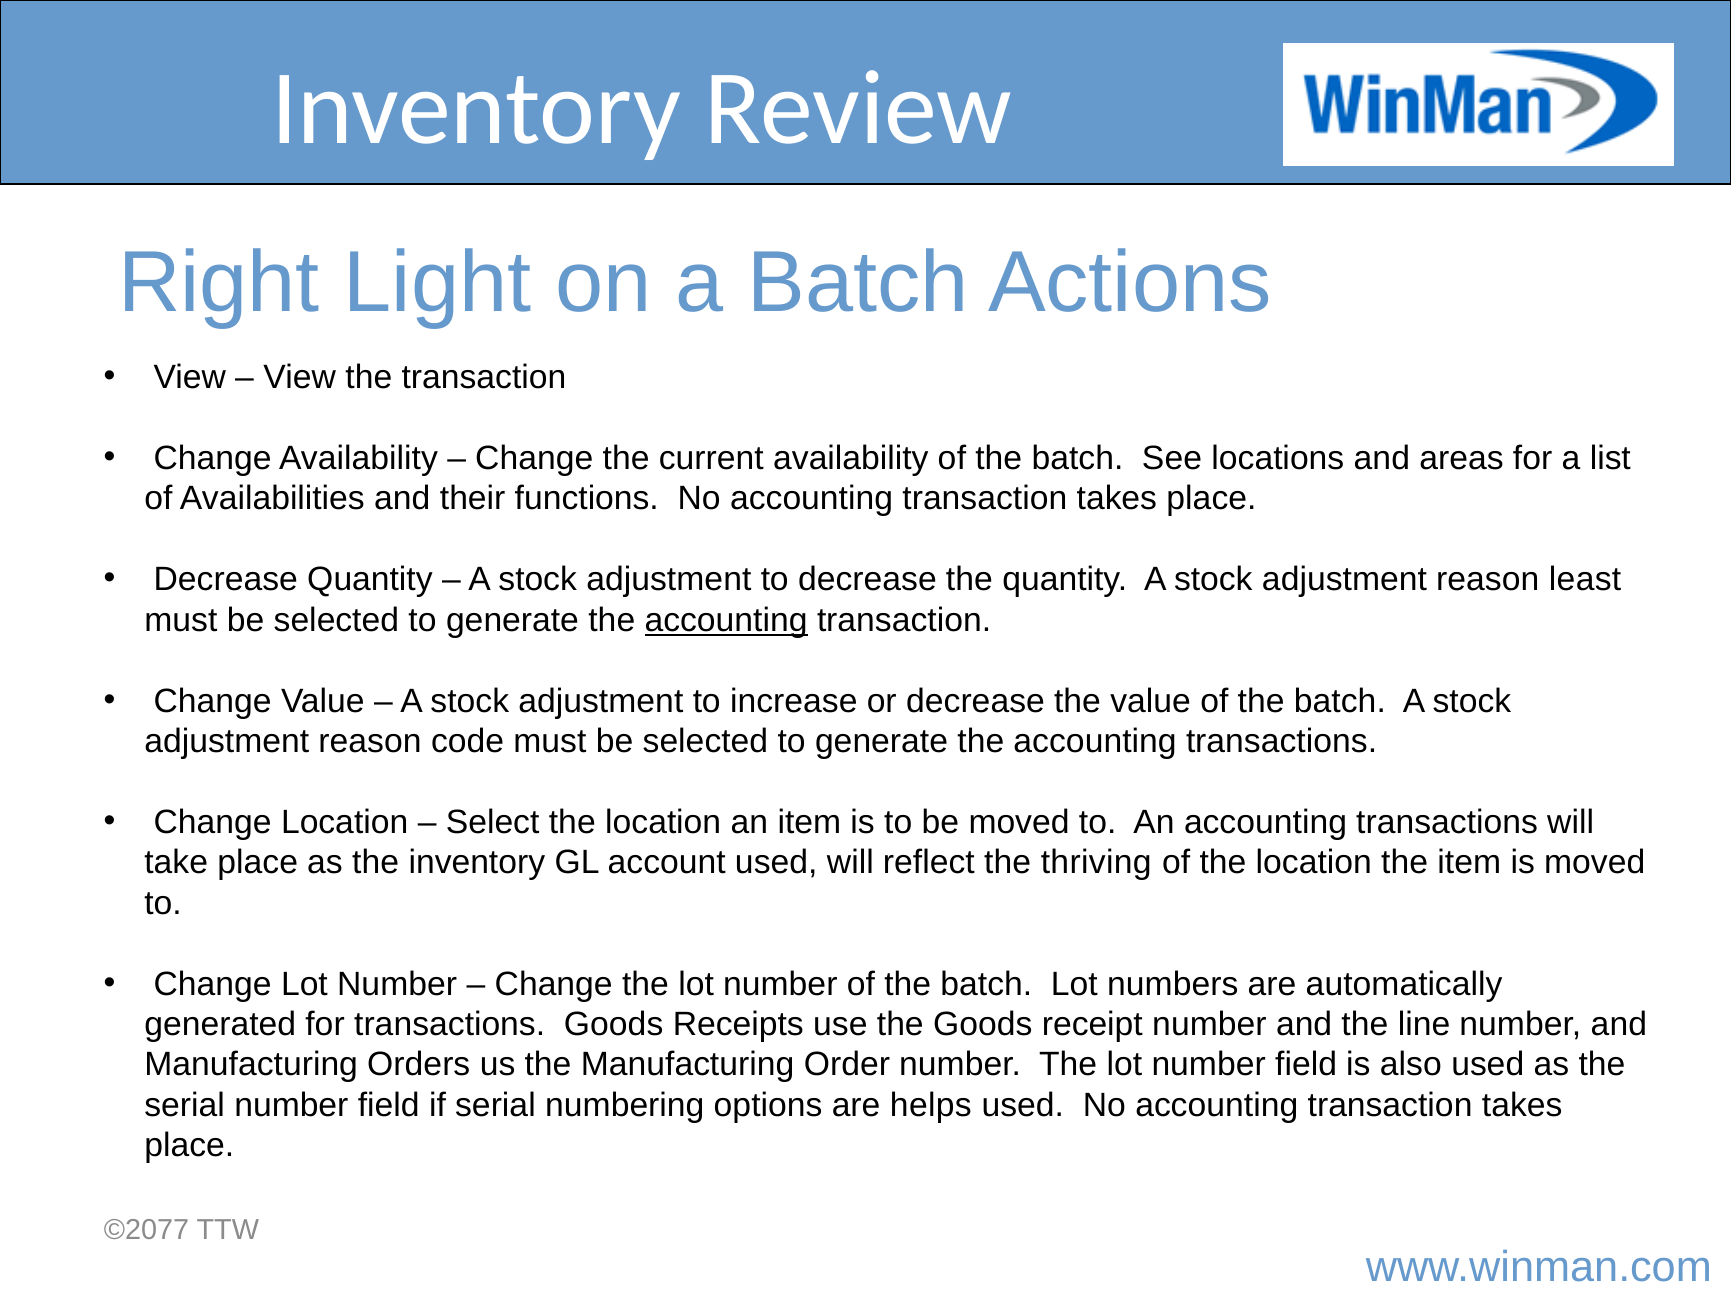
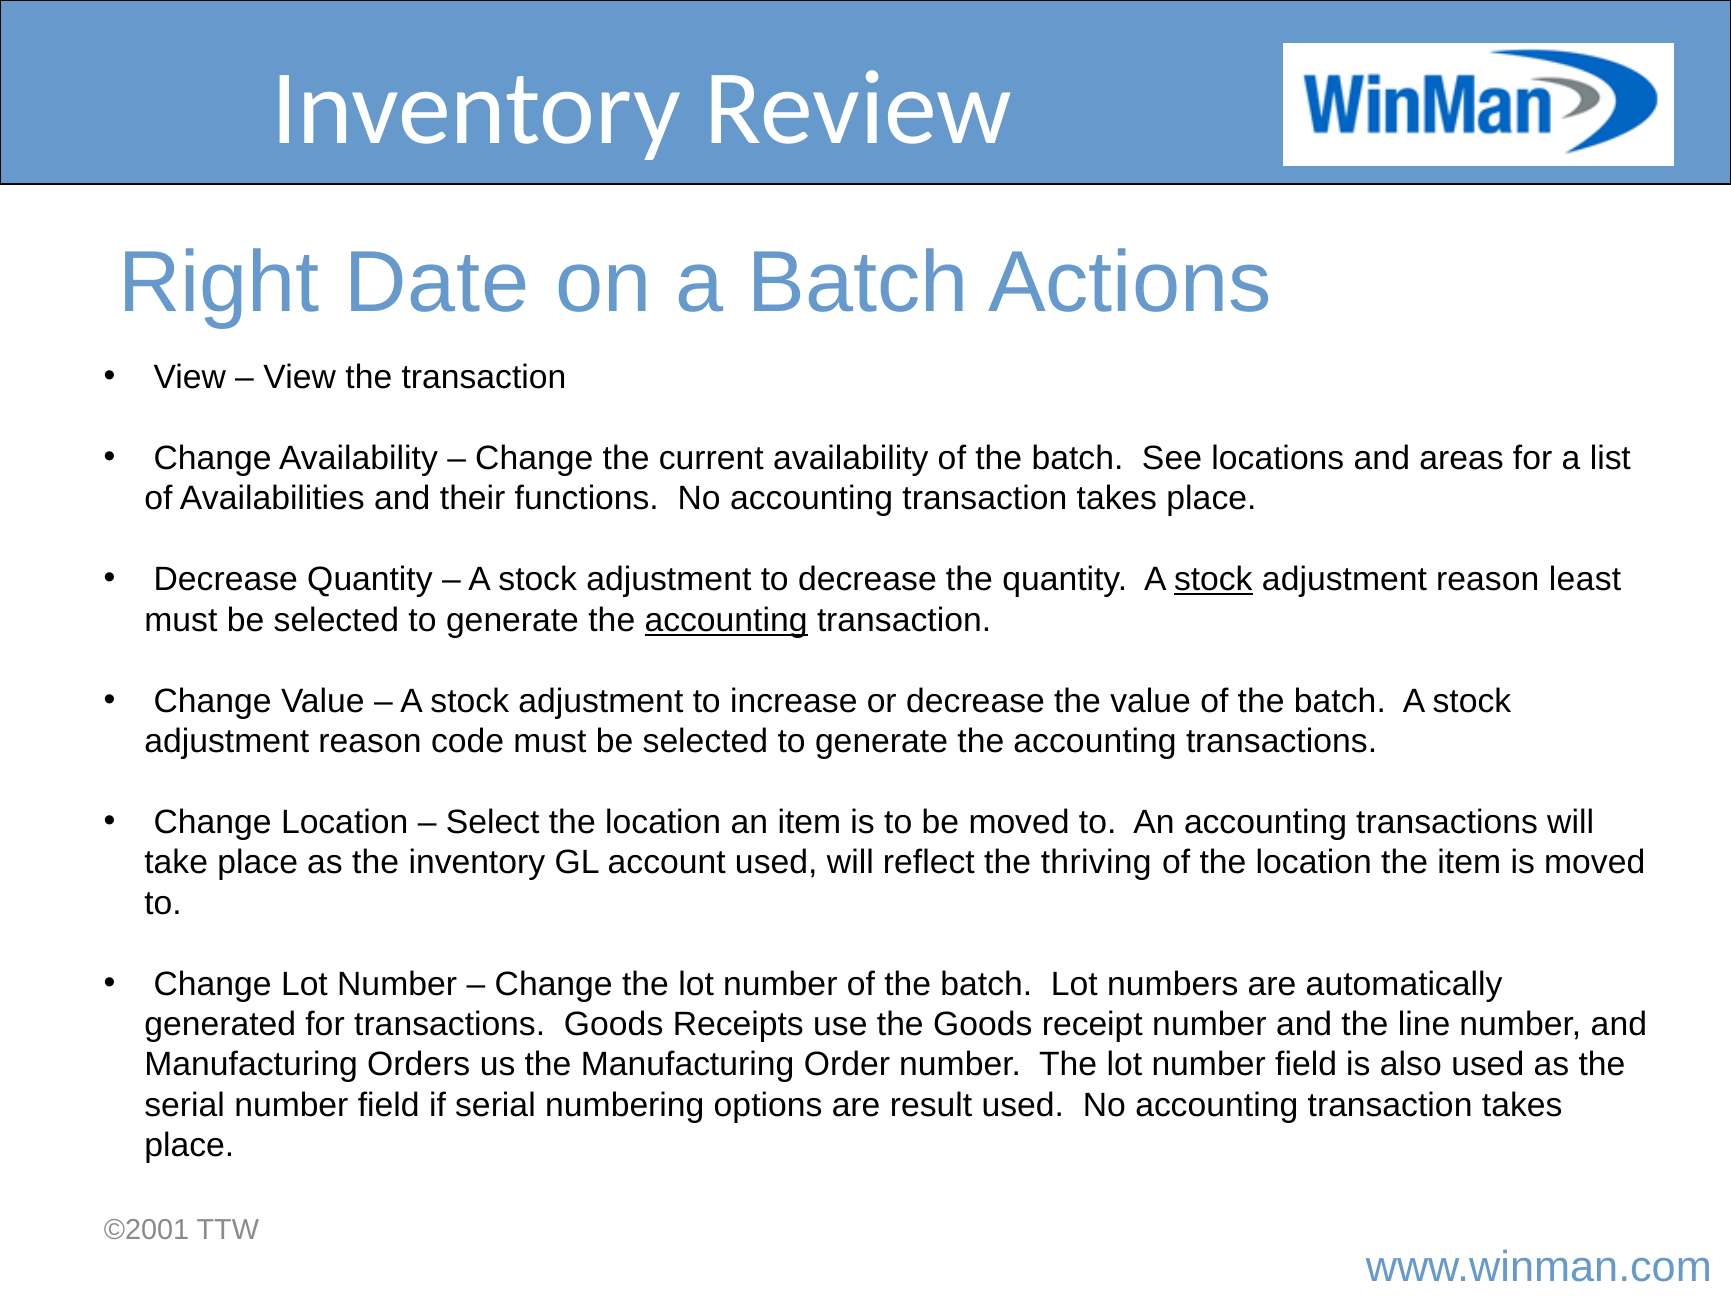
Light: Light -> Date (437, 283)
stock underline: none -> present (1213, 579)
helps: helps -> result (931, 1105)
©2077: ©2077 -> ©2001 (146, 1229)
